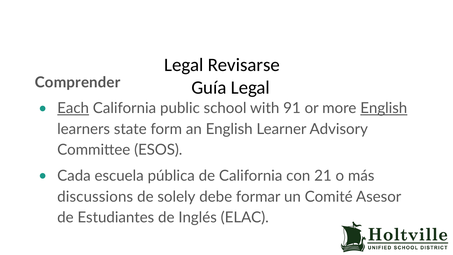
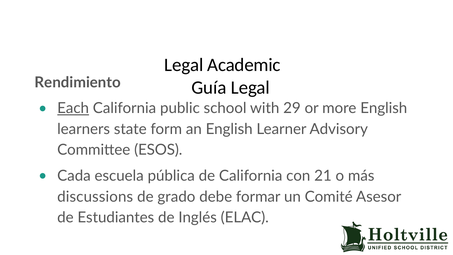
Revisarse: Revisarse -> Academic (244, 65)
Comprender: Comprender -> Rendimiento (78, 82)
91: 91 -> 29 (292, 108)
English underline: present -> none (384, 108)
solely: solely -> grado (176, 197)
